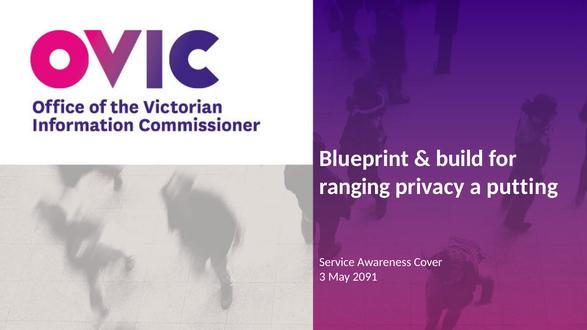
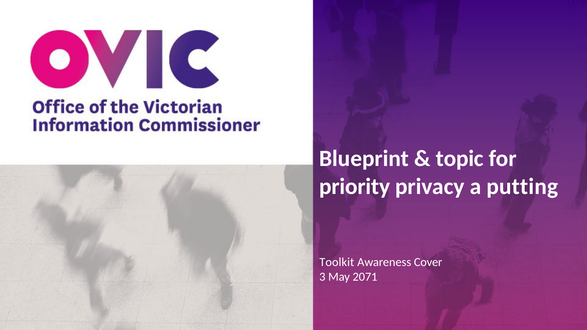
build: build -> topic (460, 159)
ranging: ranging -> priority (355, 186)
Service: Service -> Toolkit (337, 262)
2091: 2091 -> 2071 (365, 277)
